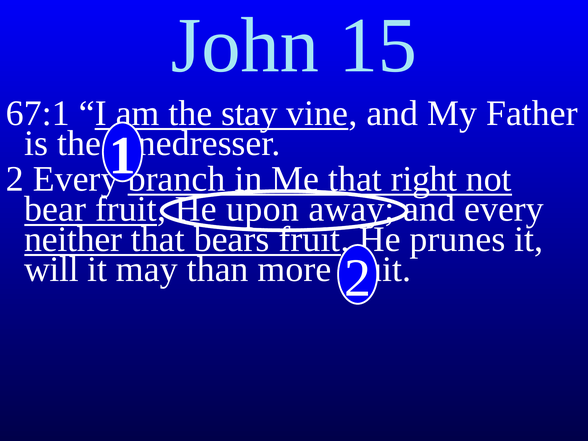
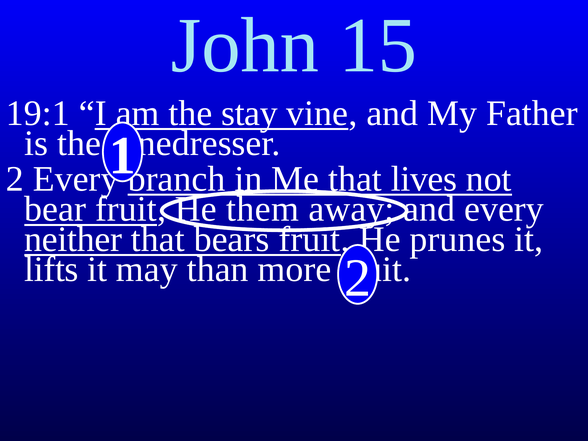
67:1: 67:1 -> 19:1 (38, 113)
right: right -> lives (424, 179)
upon: upon -> them (263, 209)
will: will -> lifts (51, 269)
